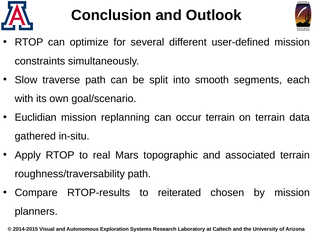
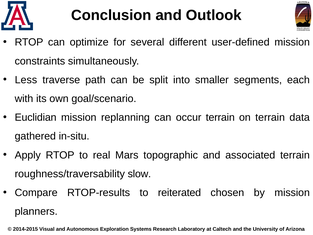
Slow: Slow -> Less (26, 80)
smooth: smooth -> smaller (212, 80)
roughness/traversability path: path -> slow (139, 174)
